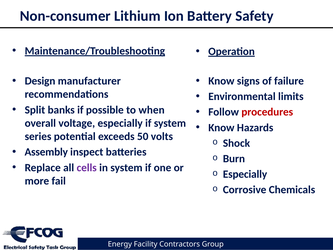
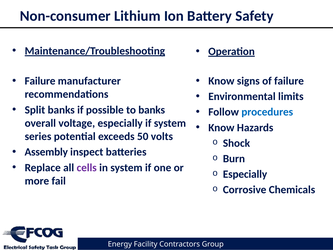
Design: Design -> Failure (40, 81)
to when: when -> banks (152, 110)
procedures colour: red -> blue (267, 112)
